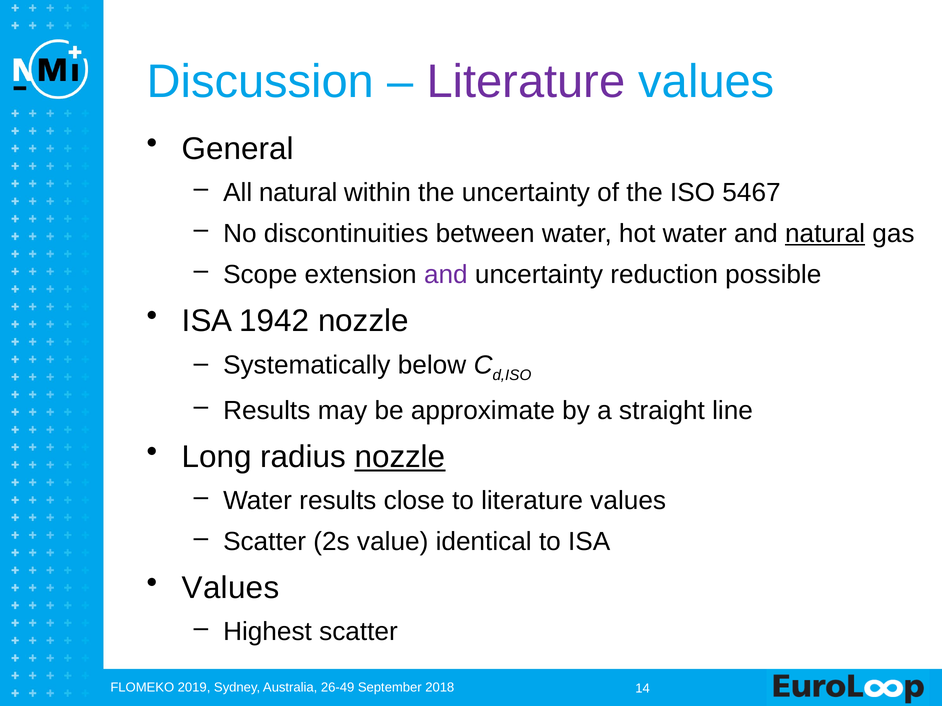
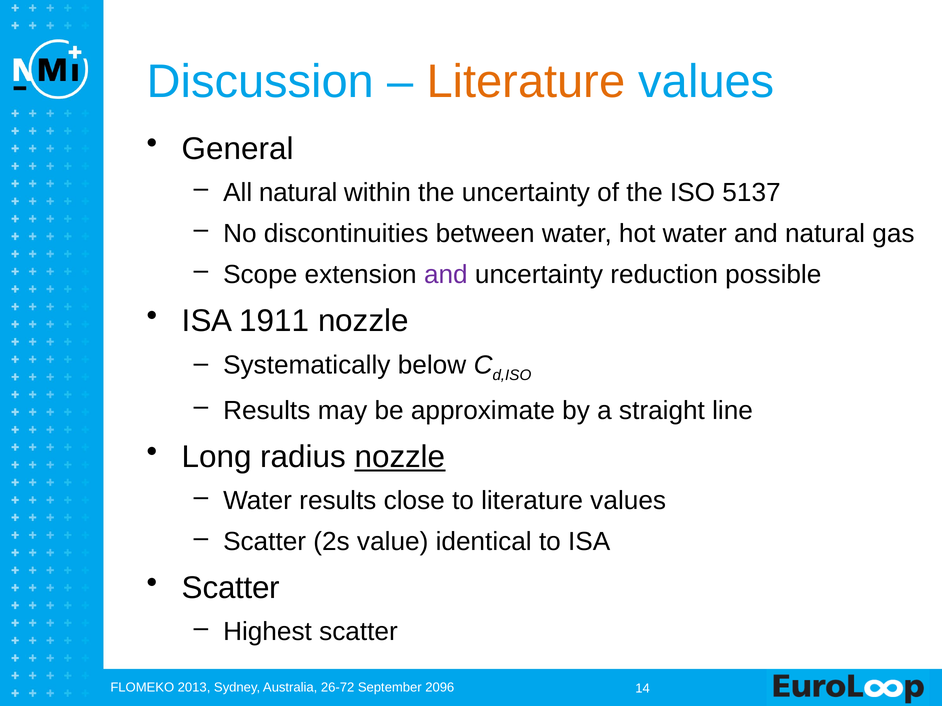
Literature colour: purple -> orange (526, 82)
5467: 5467 -> 5137 (752, 193)
natural underline: present -> none (825, 234)
1942: 1942 -> 1911 (274, 321)
Values: Values -> Scatter (231, 588)
2019: 2019 -> 2013 (194, 688)
26-49: 26-49 -> 26-72 (338, 688)
2018: 2018 -> 2096 (440, 688)
